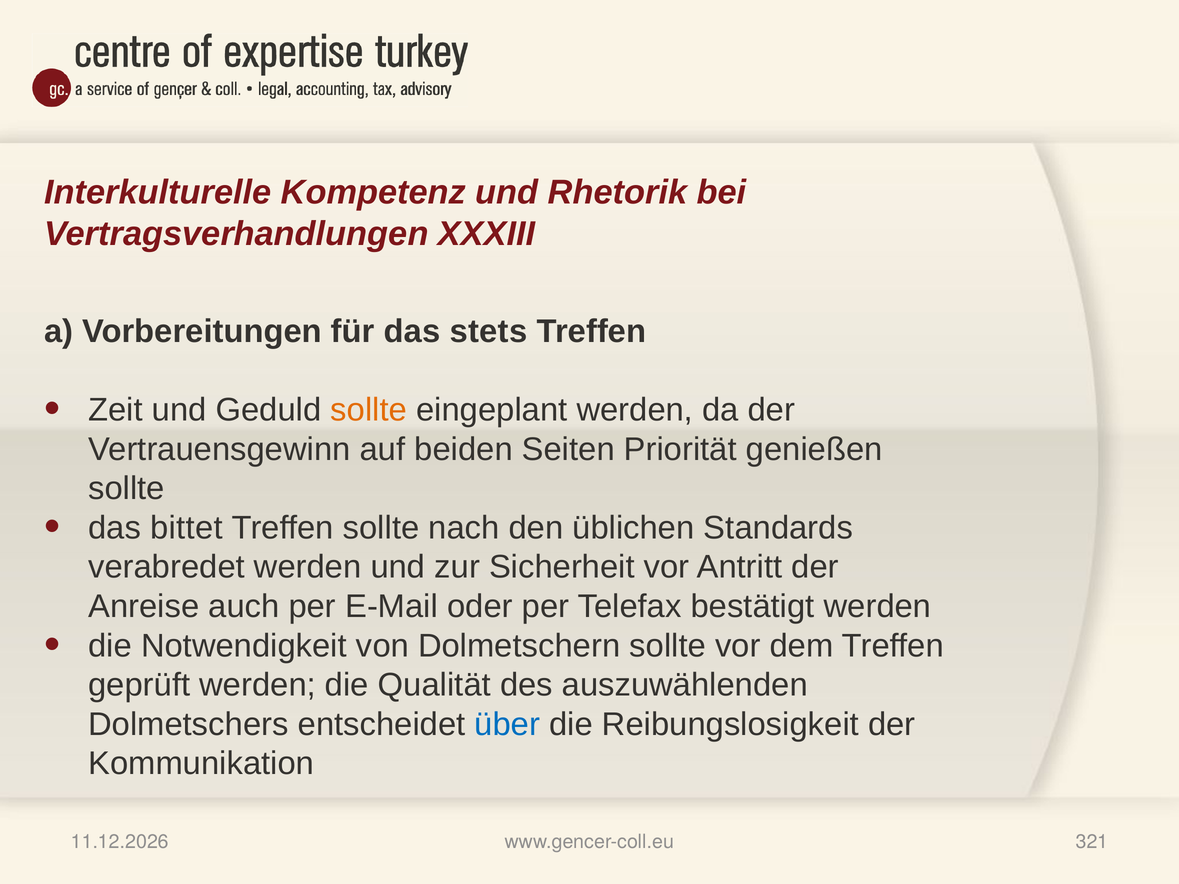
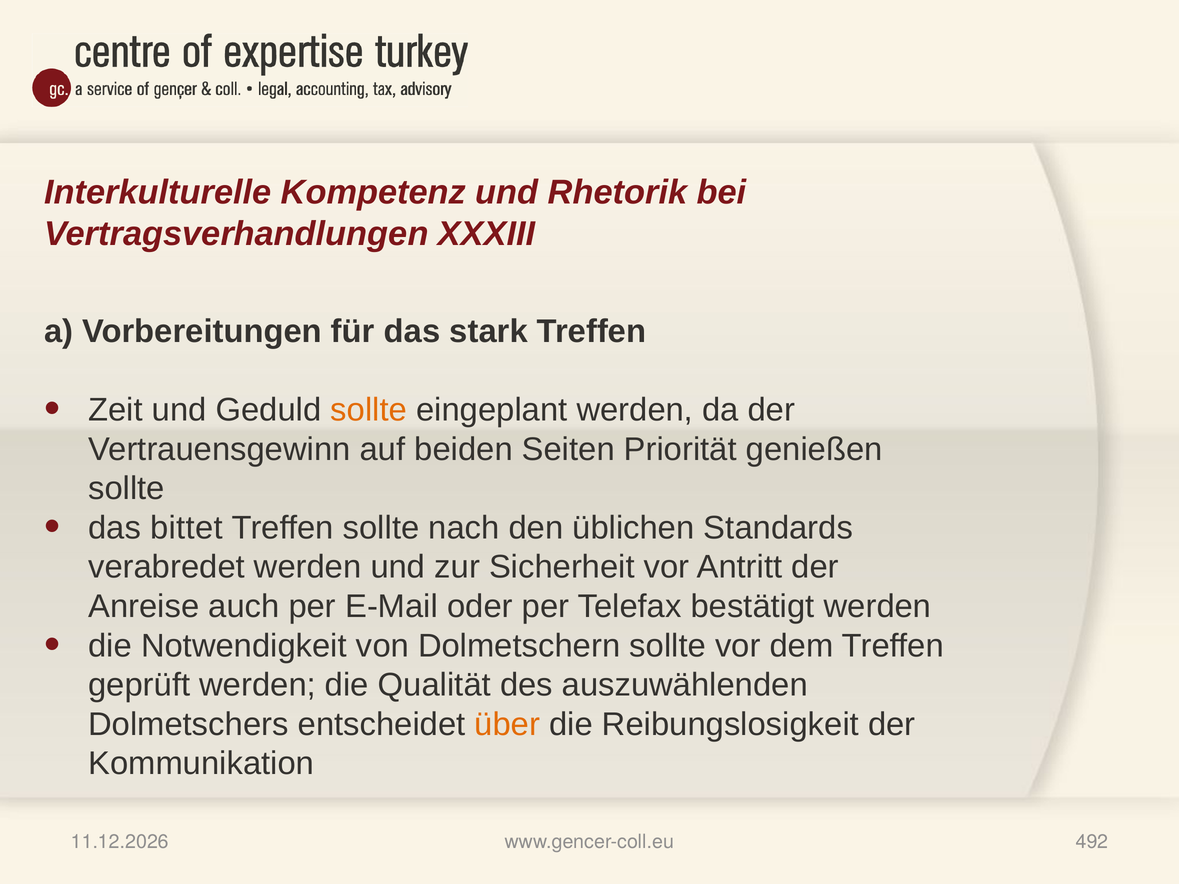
stets: stets -> stark (489, 331)
über colour: blue -> orange (507, 725)
321: 321 -> 492 (1092, 842)
